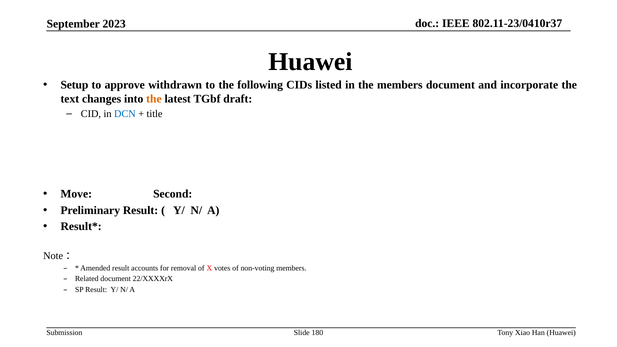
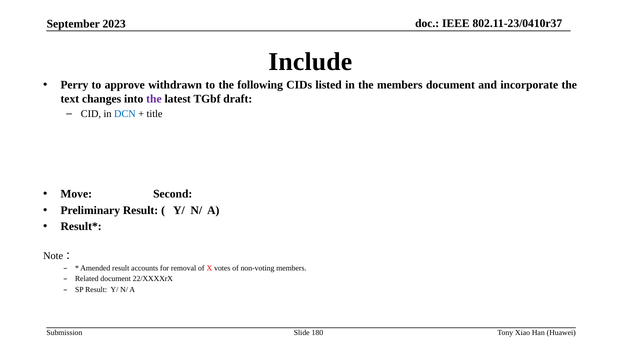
Huawei: Huawei -> Include (310, 62)
Setup: Setup -> Perry (74, 85)
the colour: orange -> purple (154, 99)
